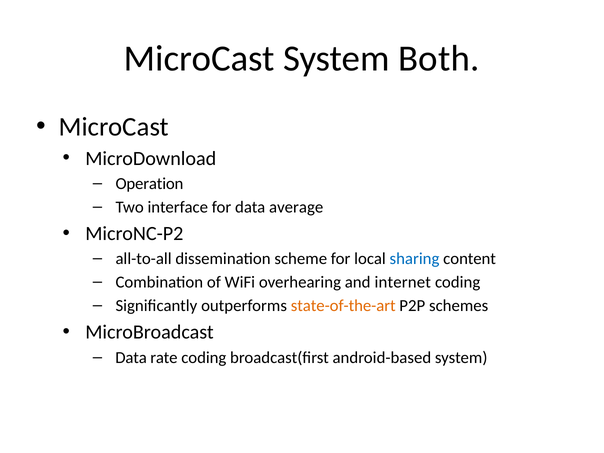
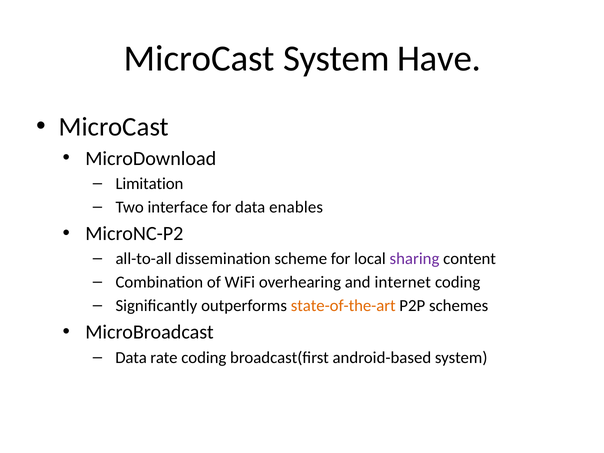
Both: Both -> Have (439, 58)
Operation: Operation -> Limitation (149, 184)
average: average -> enables (296, 207)
sharing colour: blue -> purple (415, 259)
